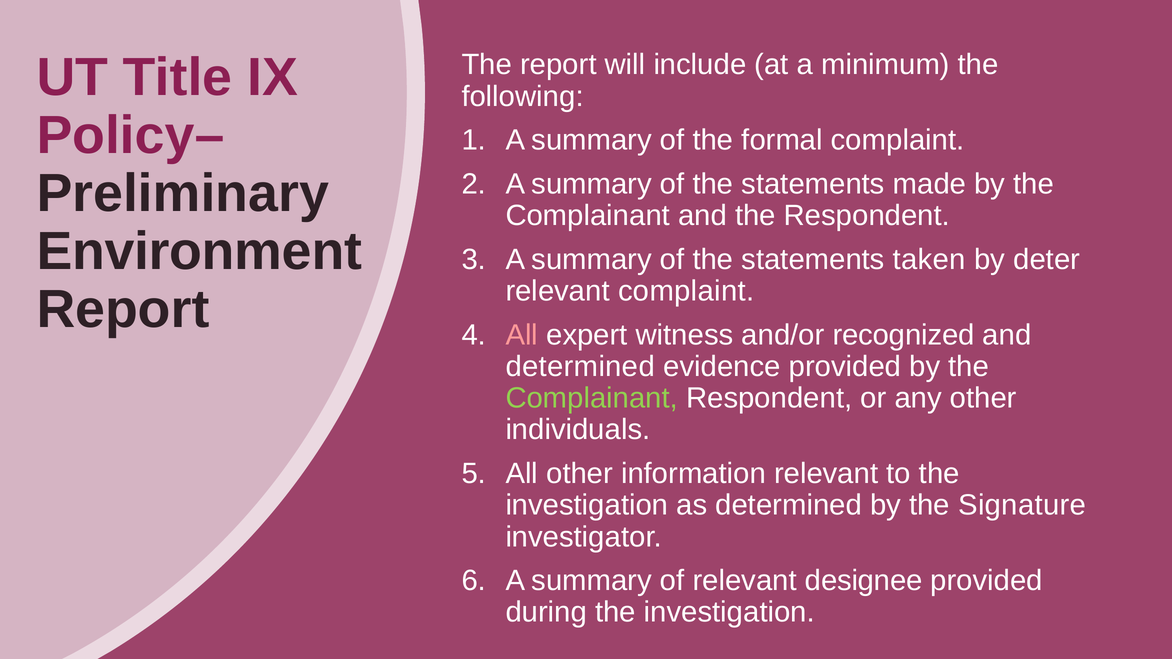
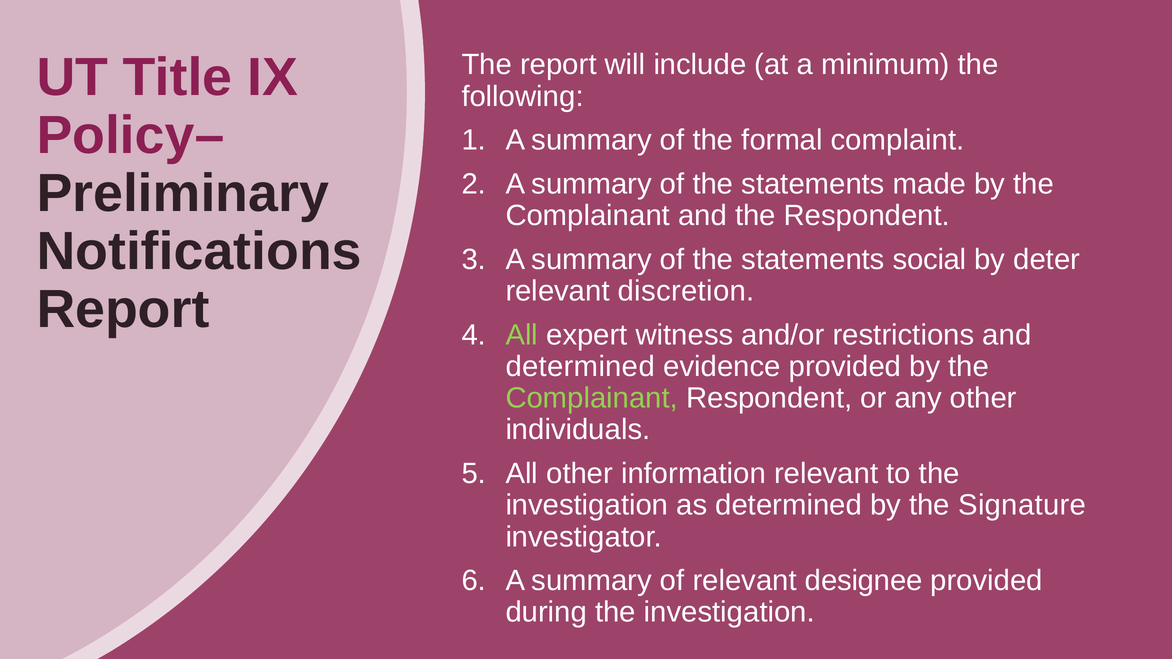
Environment: Environment -> Notifications (199, 252)
taken: taken -> social (930, 260)
relevant complaint: complaint -> discretion (686, 291)
All colour: pink -> light green (522, 335)
recognized: recognized -> restrictions (903, 335)
